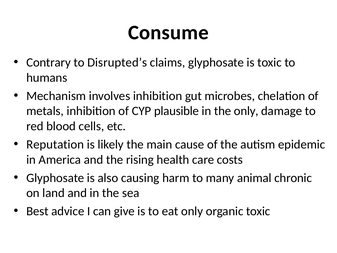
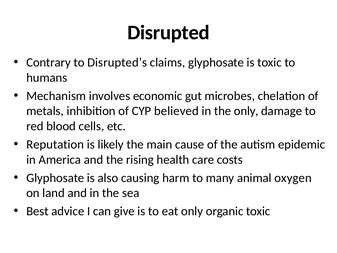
Consume: Consume -> Disrupted (169, 33)
involves inhibition: inhibition -> economic (158, 96)
plausible: plausible -> believed (176, 111)
chronic: chronic -> oxygen (293, 178)
